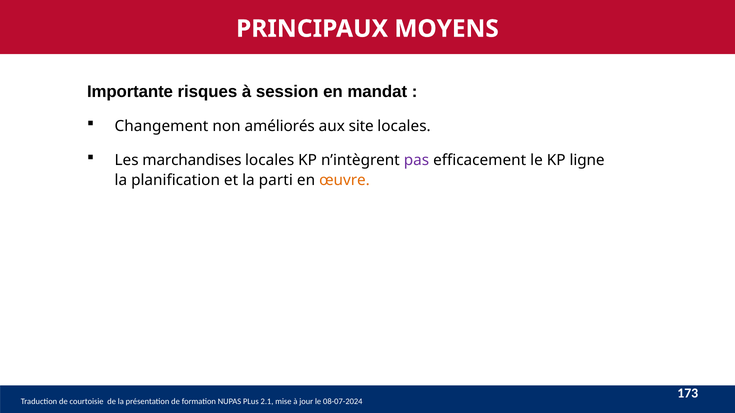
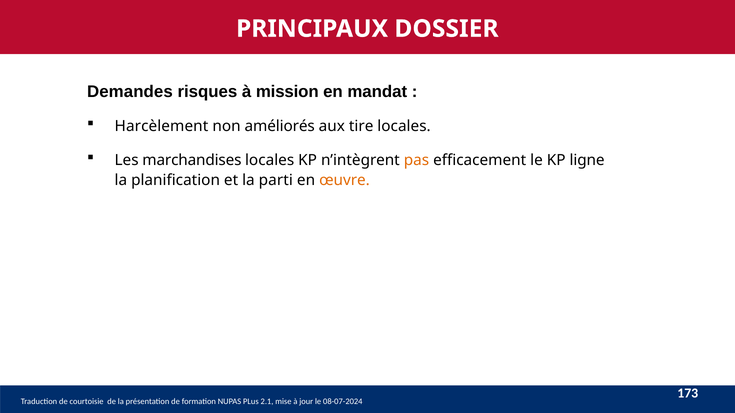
MOYENS: MOYENS -> DOSSIER (446, 29)
Importante: Importante -> Demandes (130, 92)
session: session -> mission (287, 92)
Changement: Changement -> Harcèlement (161, 126)
site: site -> tire (361, 126)
pas colour: purple -> orange (416, 160)
